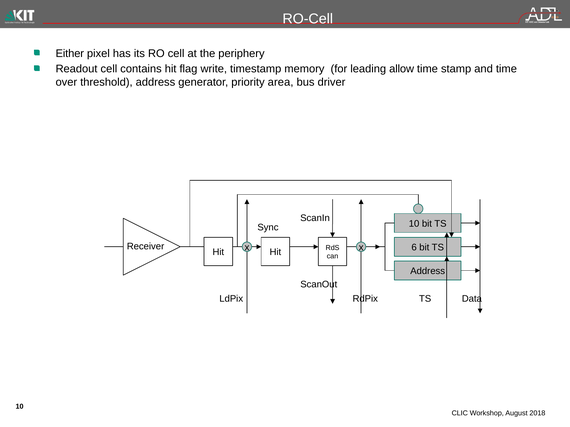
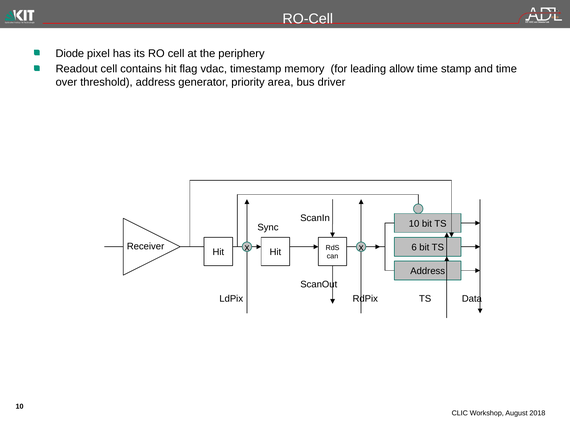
Either: Either -> Diode (70, 53)
write: write -> vdac (214, 69)
